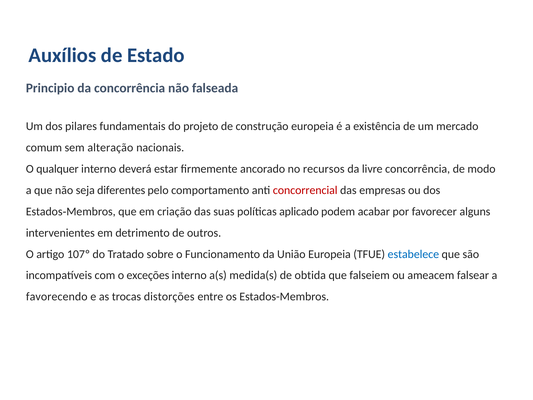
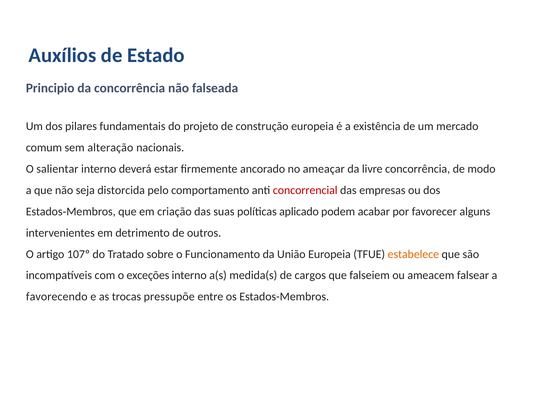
qualquer: qualquer -> salientar (57, 169)
recursos: recursos -> ameaçar (324, 169)
diferentes: diferentes -> distorcida (121, 190)
estabelece colour: blue -> orange (413, 254)
obtida: obtida -> cargos (310, 275)
distorções: distorções -> pressupõe (169, 297)
